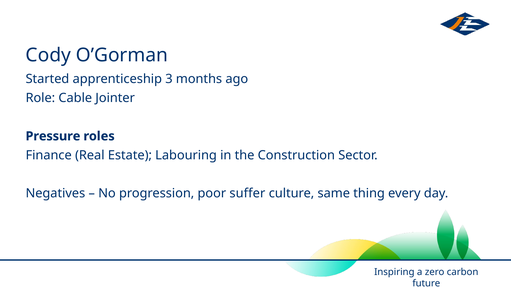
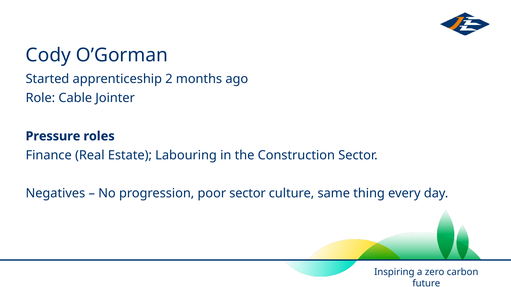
3: 3 -> 2 (169, 79)
poor suffer: suffer -> sector (248, 194)
